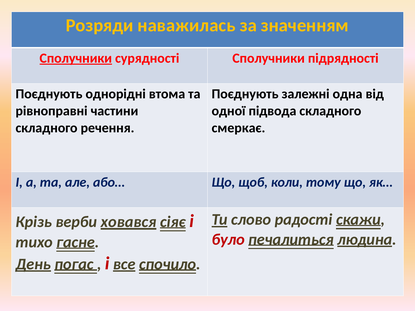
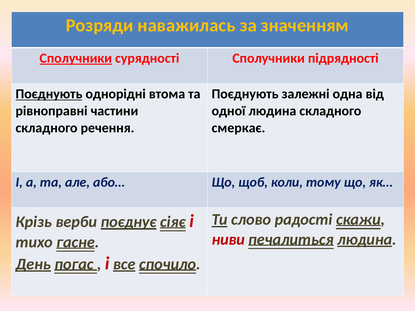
Поєднують underline: none -> present (49, 94)
одної підвода: підвода -> людина (272, 111)
ховався: ховався -> поєднує (129, 222)
було: було -> ниви (228, 240)
